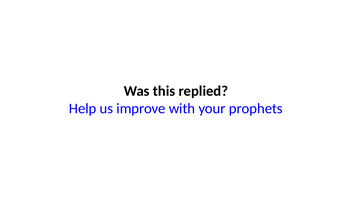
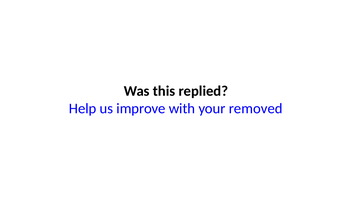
prophets: prophets -> removed (256, 109)
